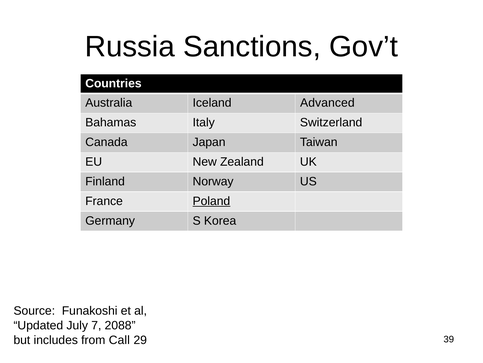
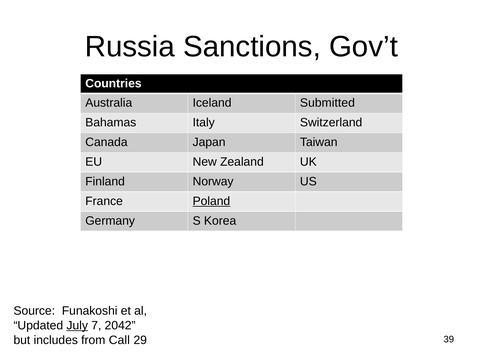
Advanced: Advanced -> Submitted (327, 103)
July underline: none -> present (77, 325)
2088: 2088 -> 2042 (120, 325)
